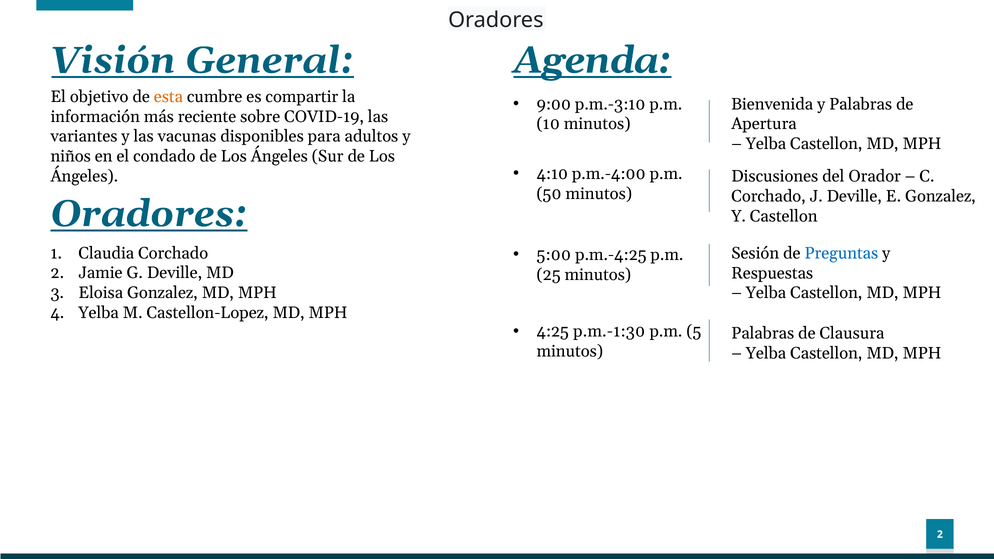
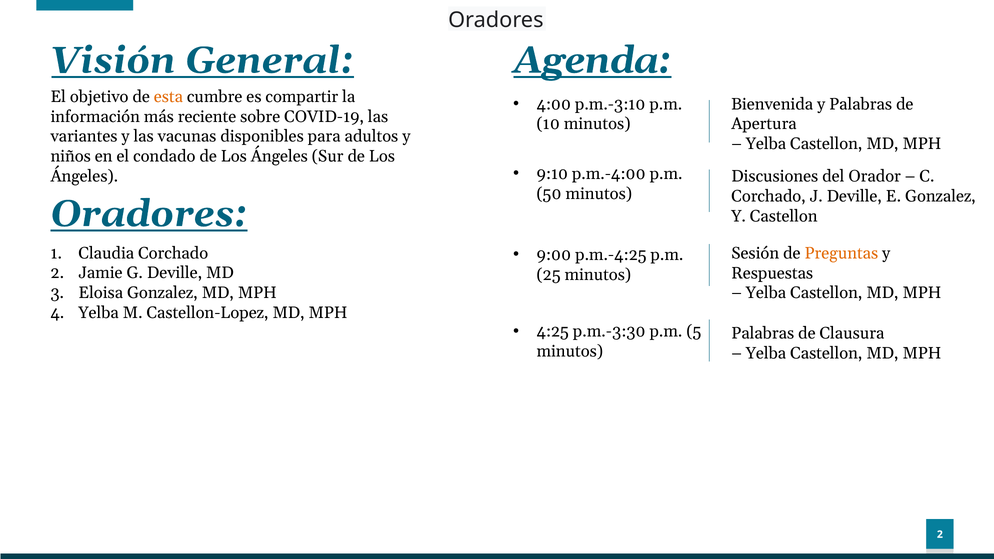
9:00: 9:00 -> 4:00 (554, 104)
4:10: 4:10 -> 9:10 (552, 174)
5:00: 5:00 -> 9:00 (554, 255)
Preguntas colour: blue -> orange (841, 253)
p.m.-1:30: p.m.-1:30 -> p.m.-3:30 (609, 332)
